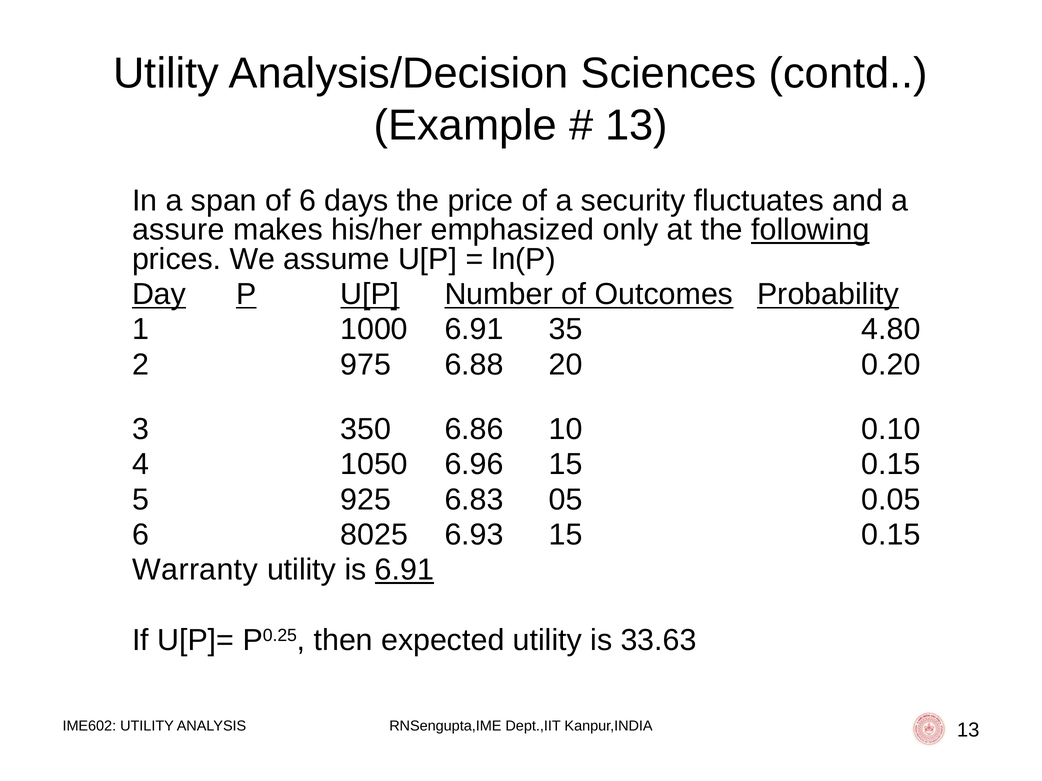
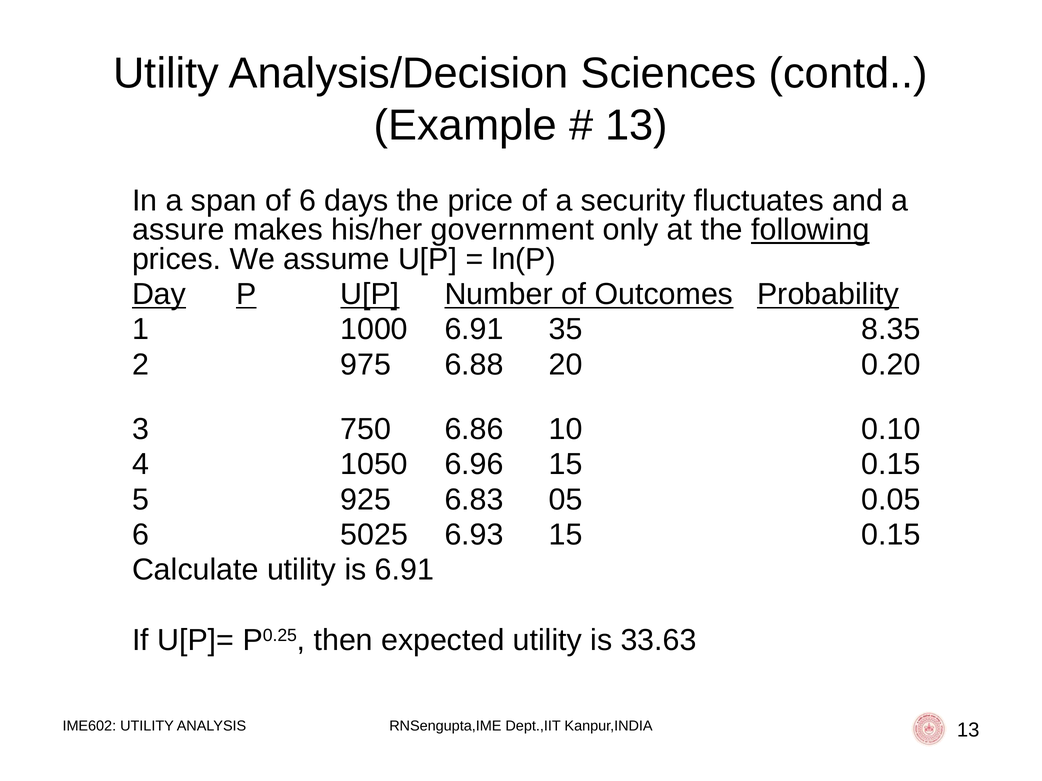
emphasized: emphasized -> government (512, 230)
4.80: 4.80 -> 8.35 (891, 330)
350: 350 -> 750 (366, 429)
8025: 8025 -> 5025 (374, 535)
Warranty: Warranty -> Calculate (195, 570)
6.91 underline: present -> none (404, 570)
